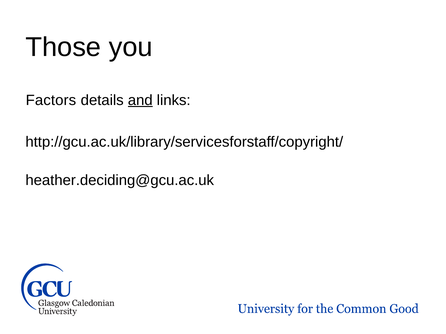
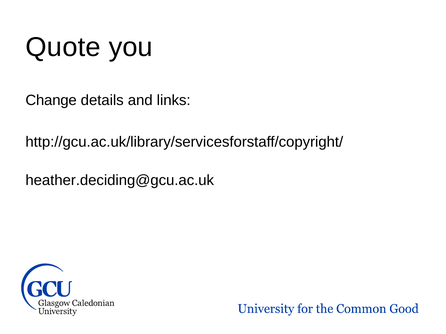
Those: Those -> Quote (63, 47)
Factors: Factors -> Change (51, 100)
and underline: present -> none (140, 100)
